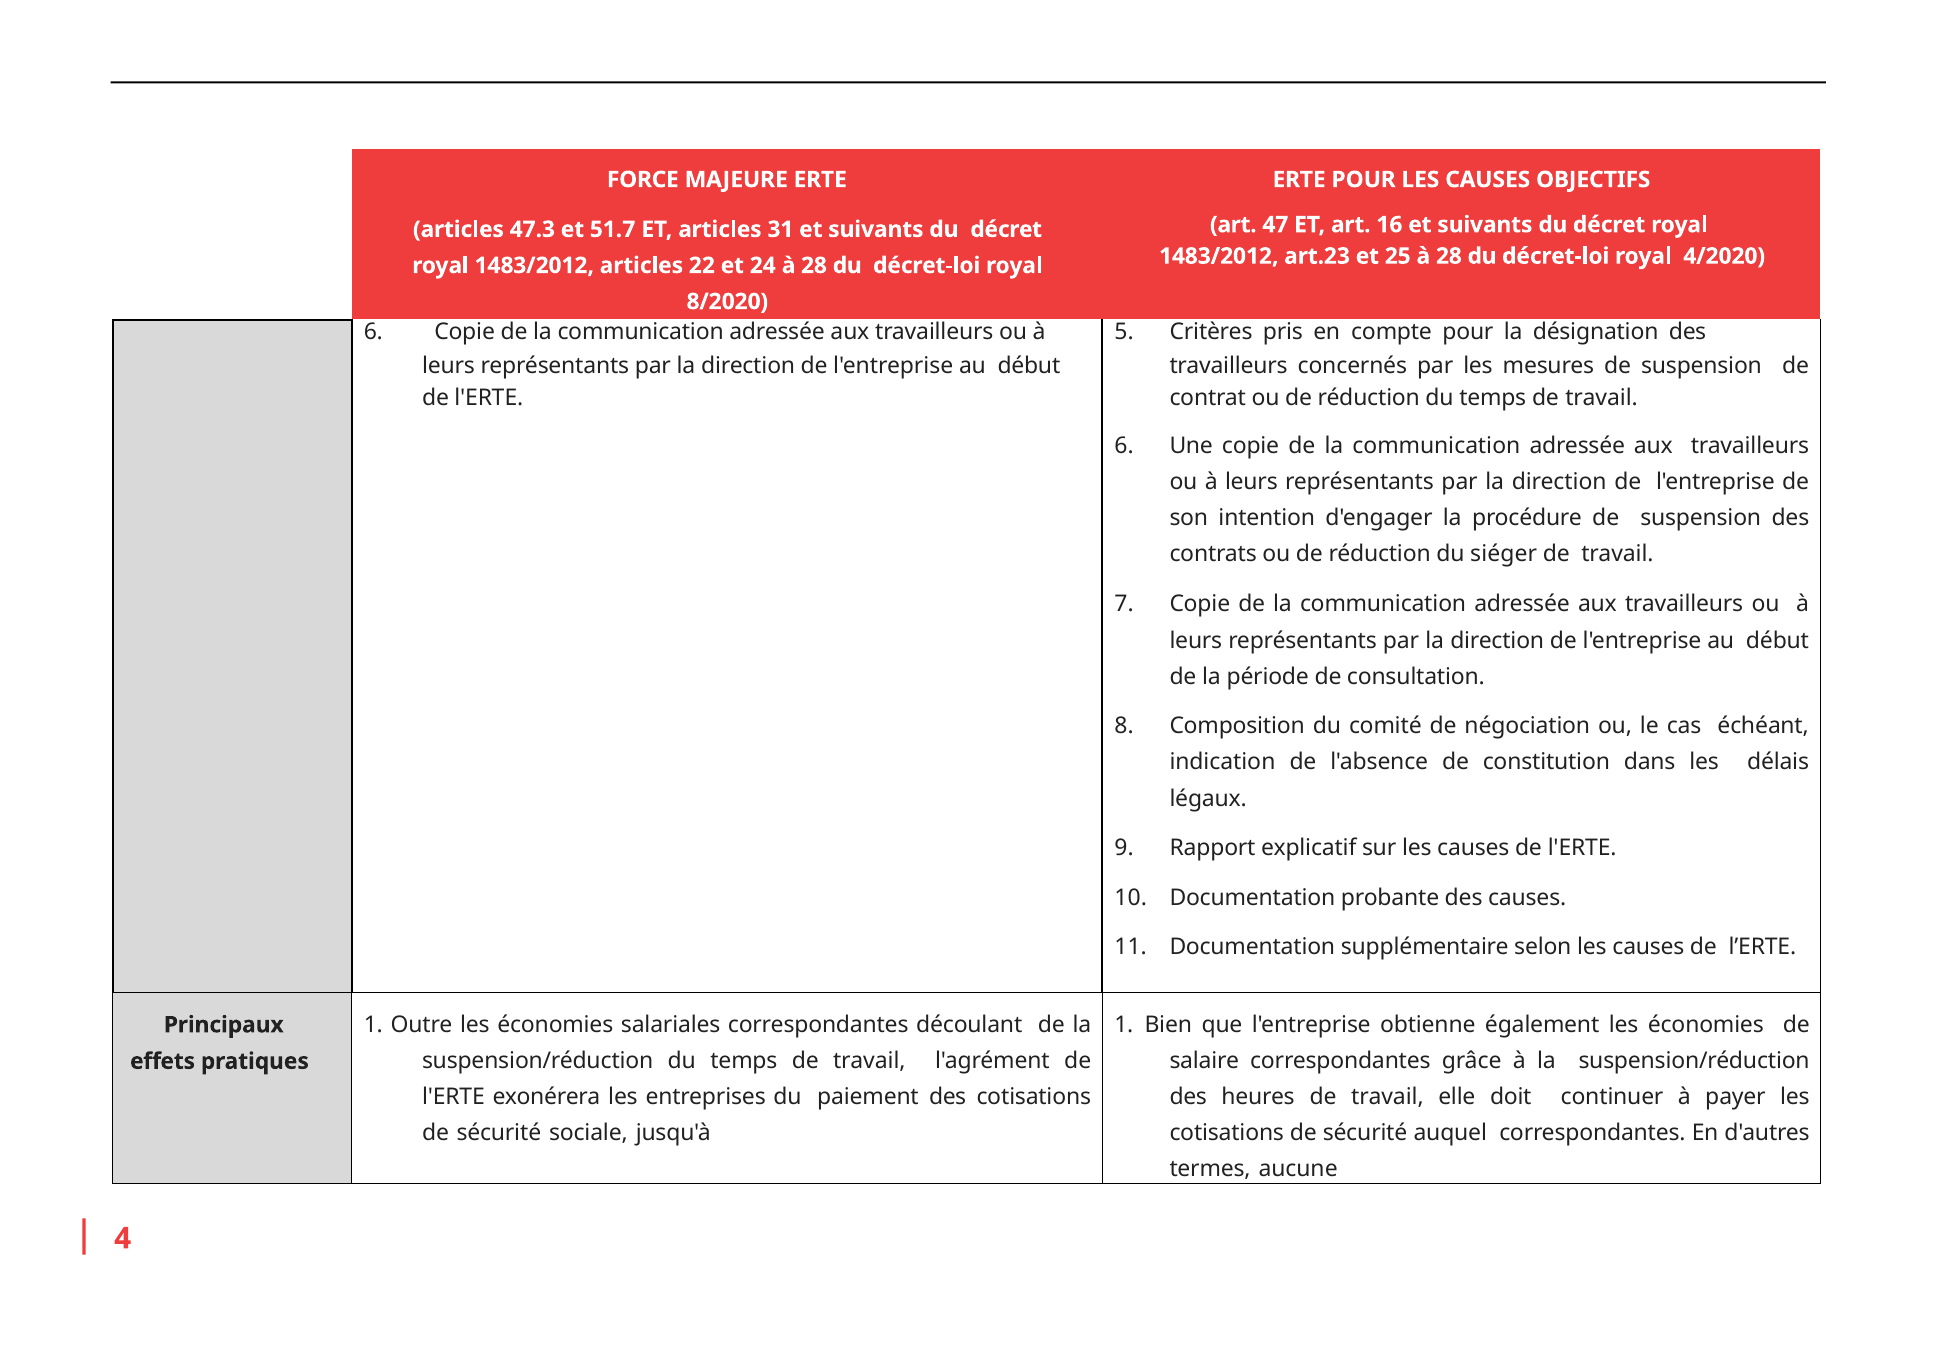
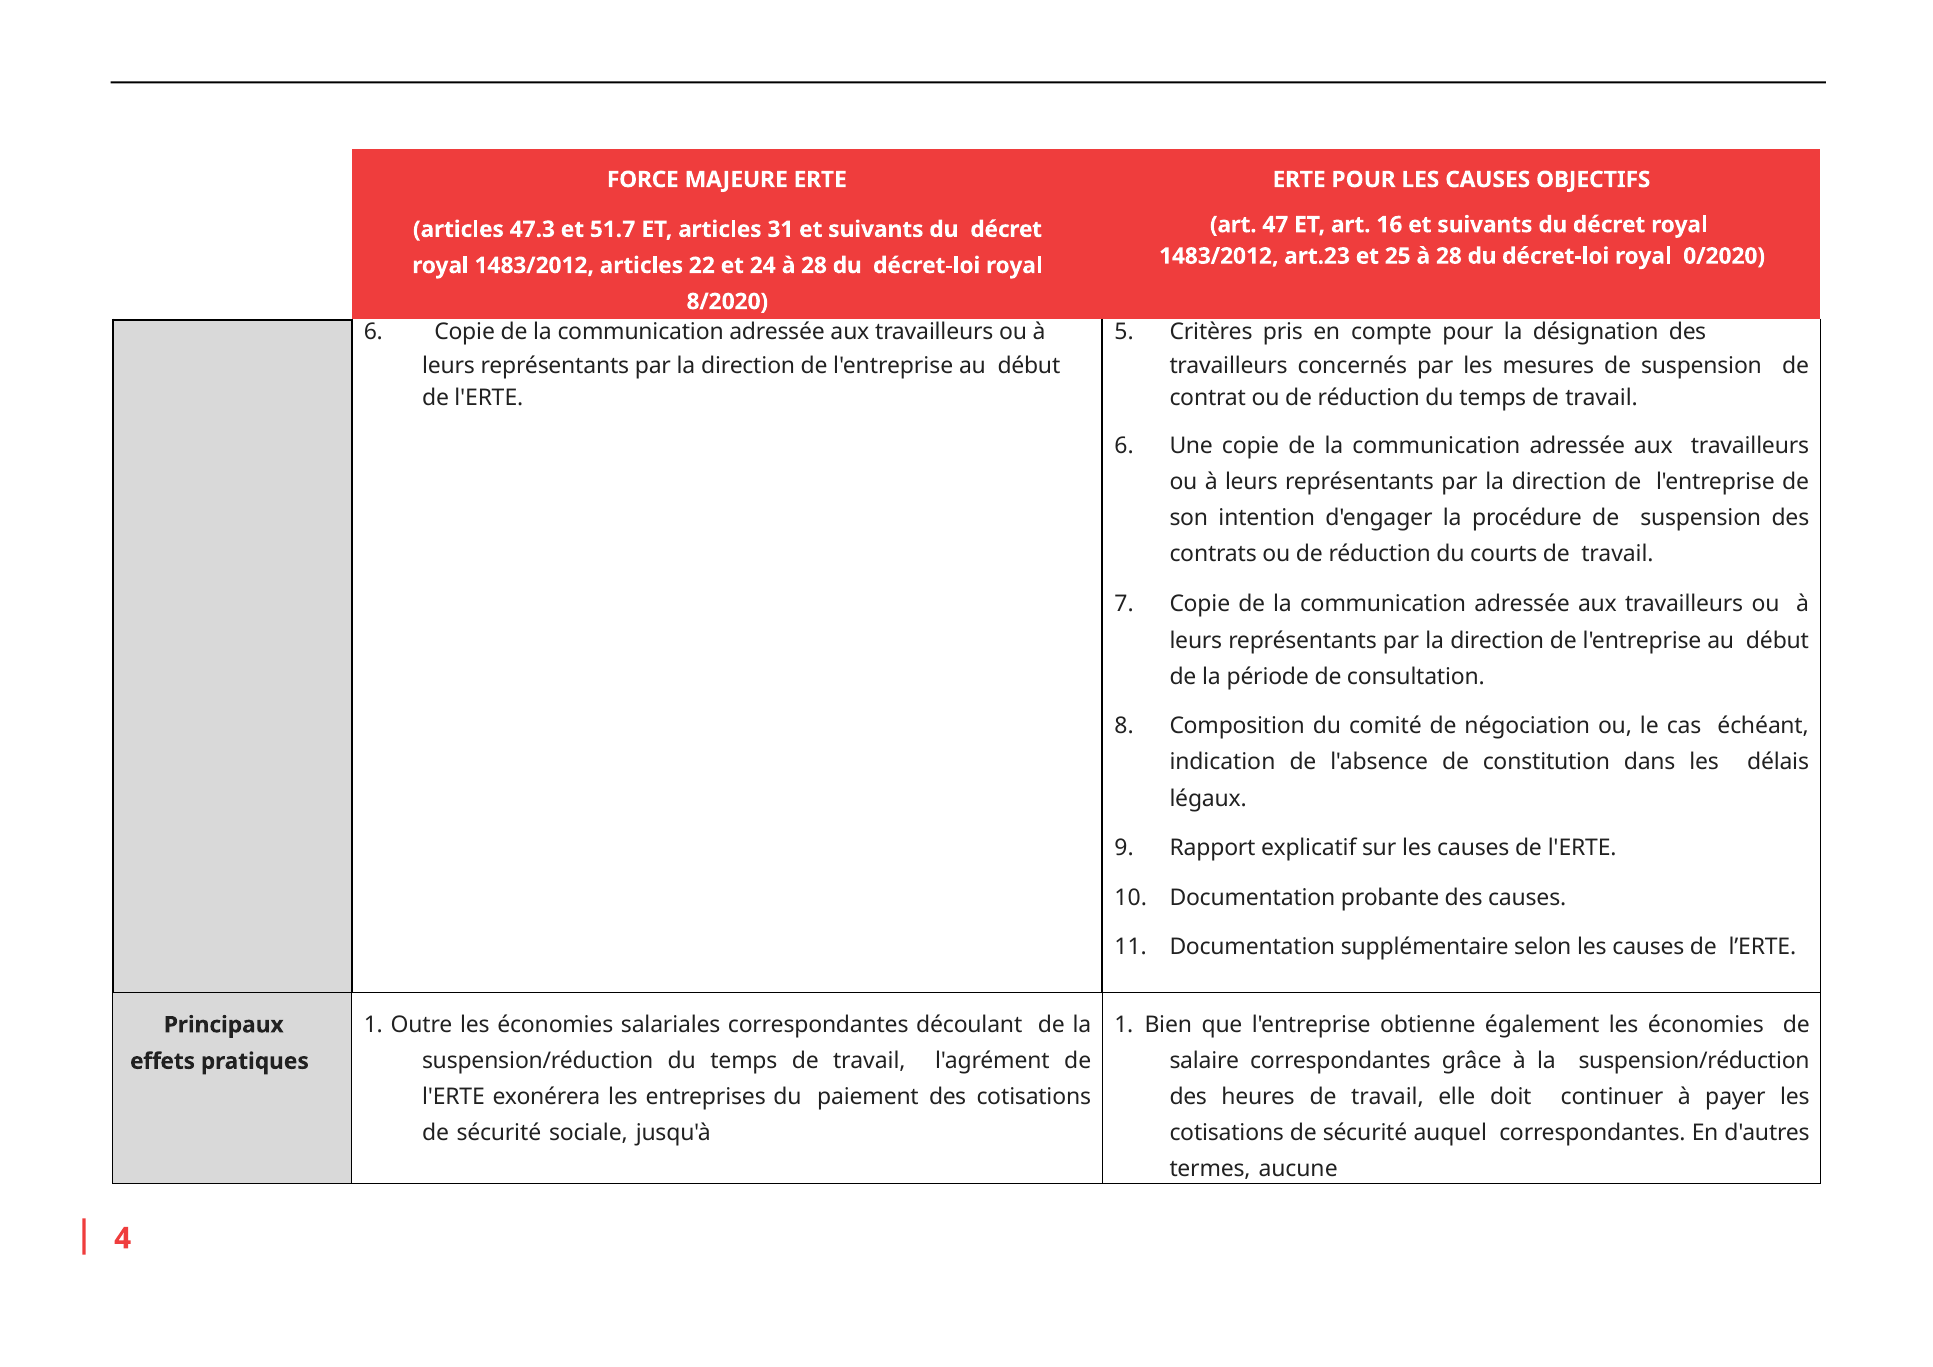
4/2020: 4/2020 -> 0/2020 (1724, 256)
siéger: siéger -> courts (1504, 554)
